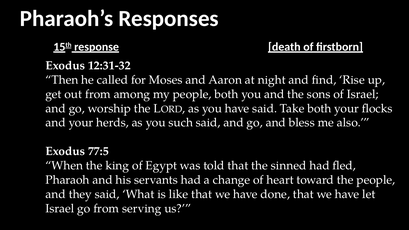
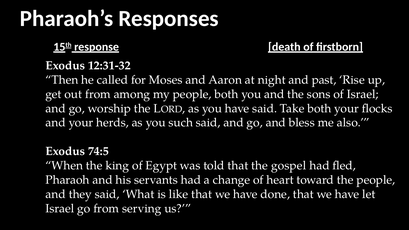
find: find -> past (324, 80)
77:5: 77:5 -> 74:5 (98, 151)
sinned: sinned -> gospel (289, 166)
